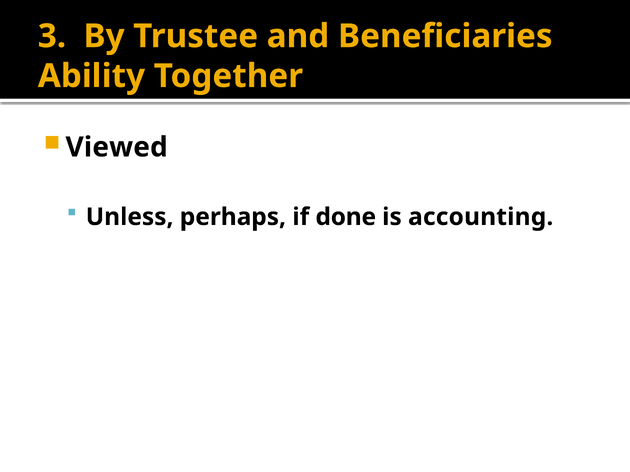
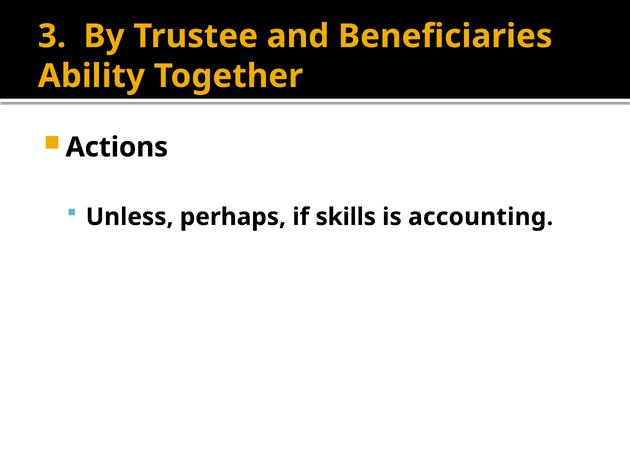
Viewed: Viewed -> Actions (117, 147)
done: done -> skills (346, 217)
